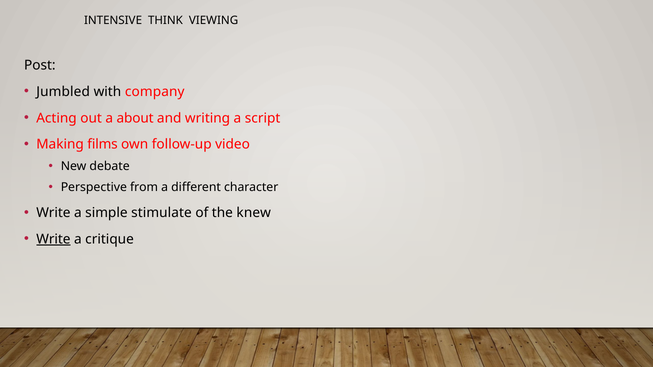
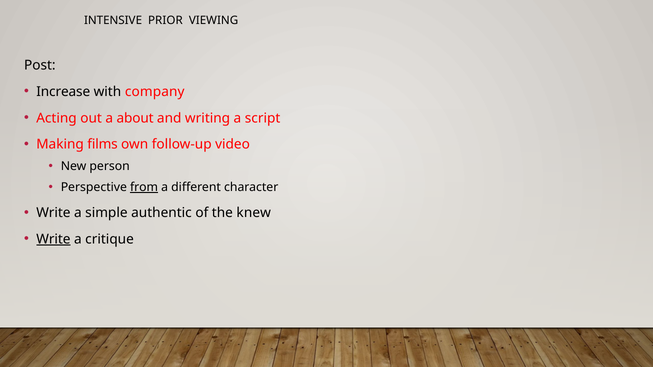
THINK: THINK -> PRIOR (165, 20)
Jumbled: Jumbled -> Increase (63, 92)
debate: debate -> person (110, 166)
from underline: none -> present (144, 187)
stimulate: stimulate -> authentic (161, 213)
